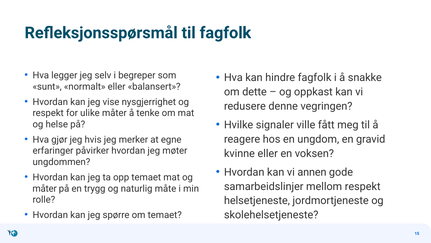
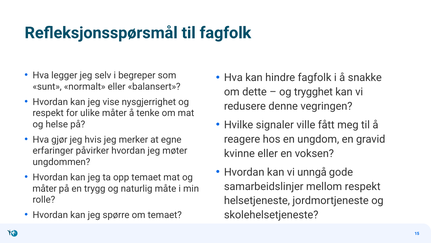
oppkast: oppkast -> trygghet (313, 92)
annen: annen -> unngå (312, 172)
